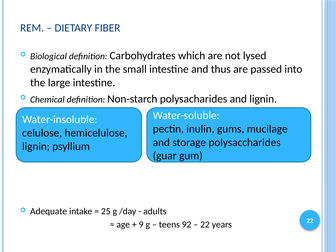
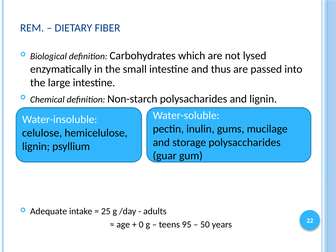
9: 9 -> 0 (141, 224)
92: 92 -> 95 (187, 224)
22: 22 -> 50 (205, 224)
